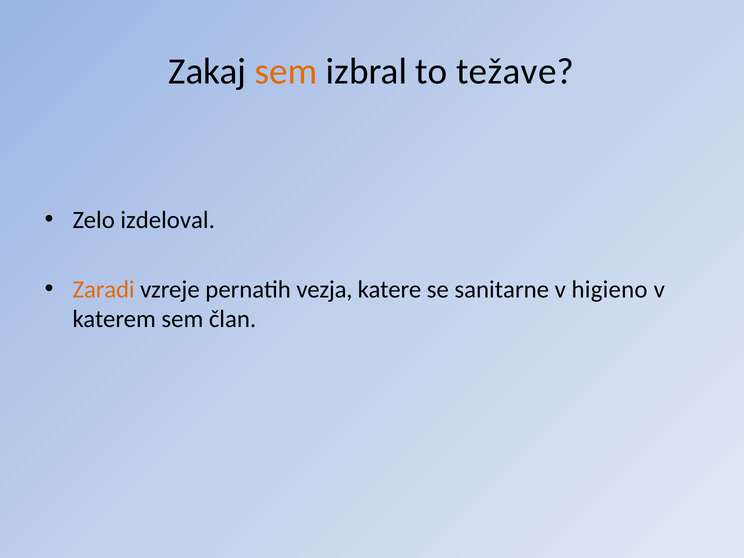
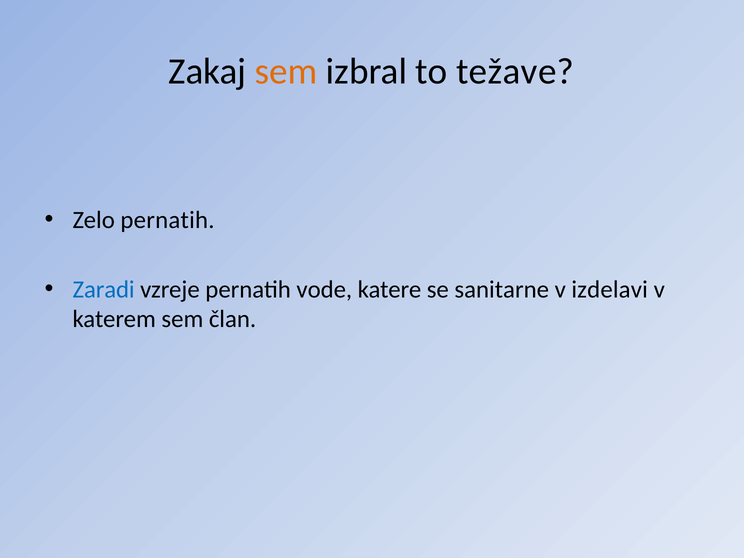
Zelo izdeloval: izdeloval -> pernatih (168, 220)
Zaradi colour: orange -> blue (104, 289)
vezja: vezja -> vode (324, 289)
higieno: higieno -> izdelavi (610, 289)
